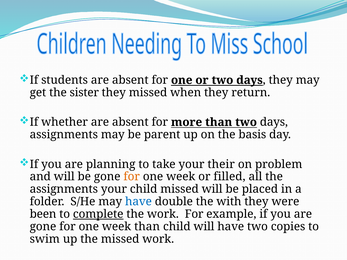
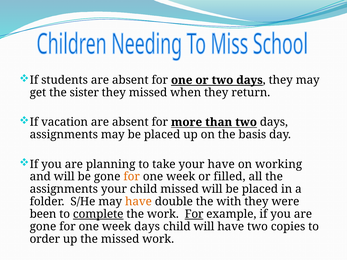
whether: whether -> vacation (65, 122)
may be parent: parent -> placed (162, 135)
your their: their -> have (221, 164)
problem: problem -> working (279, 164)
have colour: blue -> orange (138, 202)
For underline: none -> present (194, 214)
week than: than -> days (147, 227)
swim: swim -> order (45, 239)
